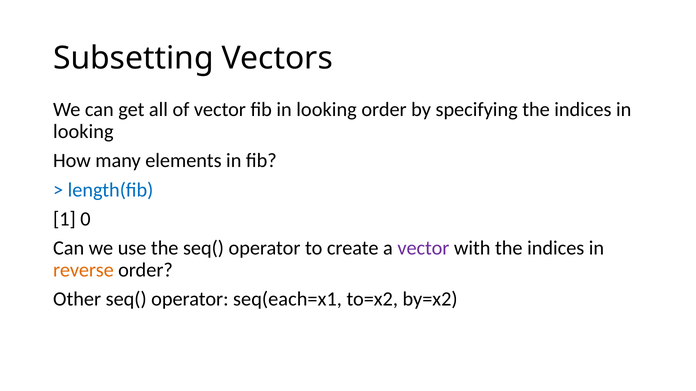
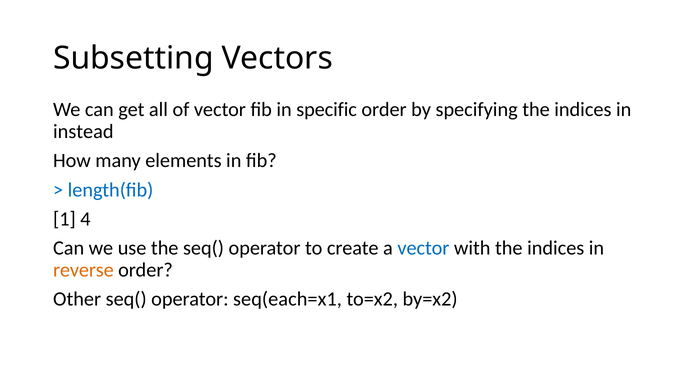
fib in looking: looking -> specific (327, 110)
looking: looking -> instead (83, 132)
0: 0 -> 4 (85, 219)
vector colour: purple -> blue (423, 248)
